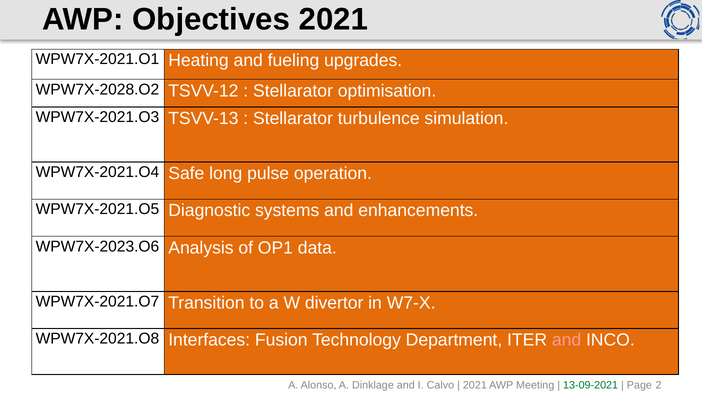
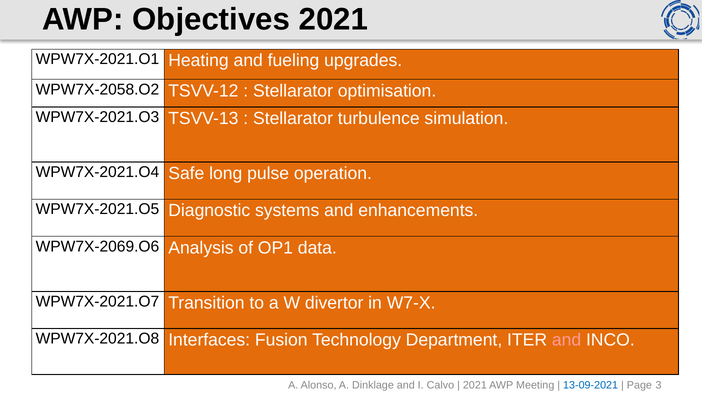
WPW7X-2028.O2: WPW7X-2028.O2 -> WPW7X-2058.O2 (97, 89)
WPW7X-2023.O6: WPW7X-2023.O6 -> WPW7X-2069.O6 (97, 246)
13-09-2021 colour: green -> blue (591, 385)
2: 2 -> 3 (659, 385)
